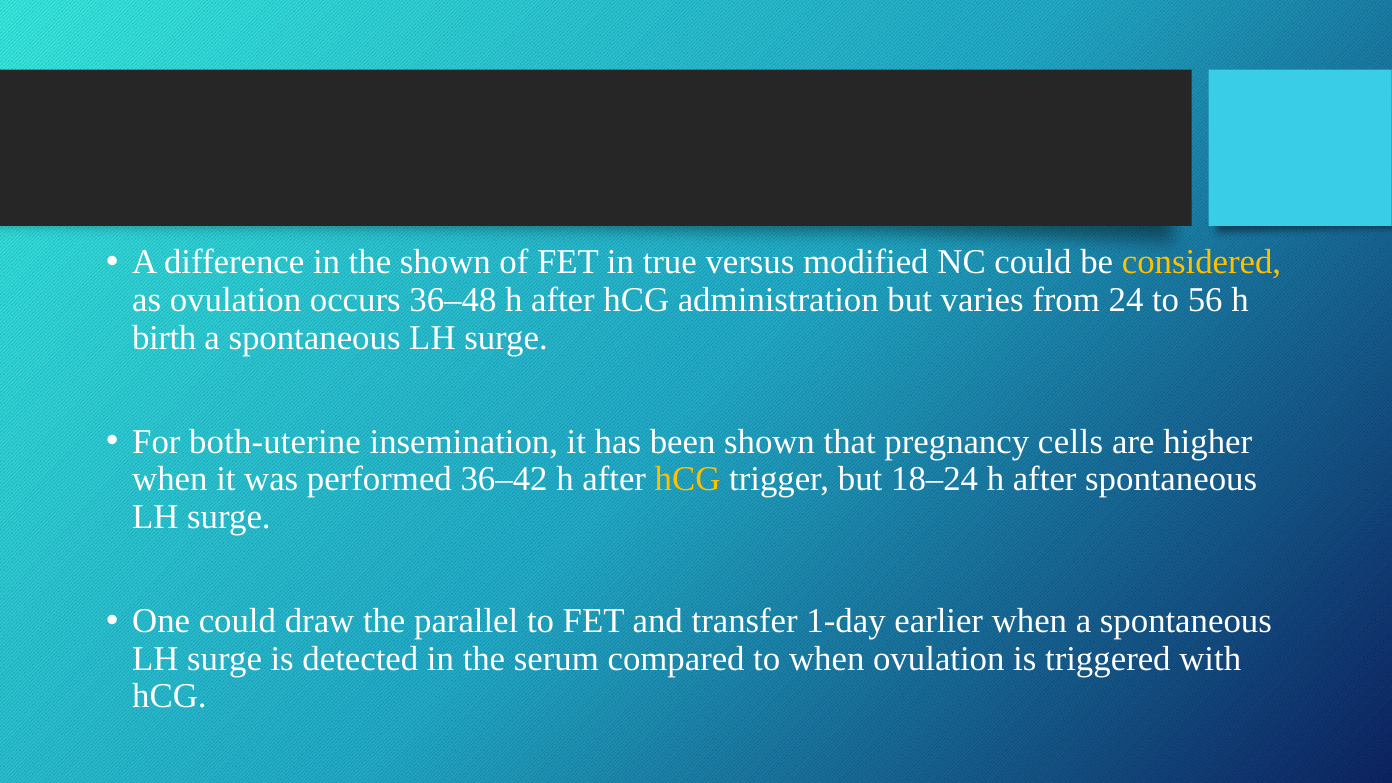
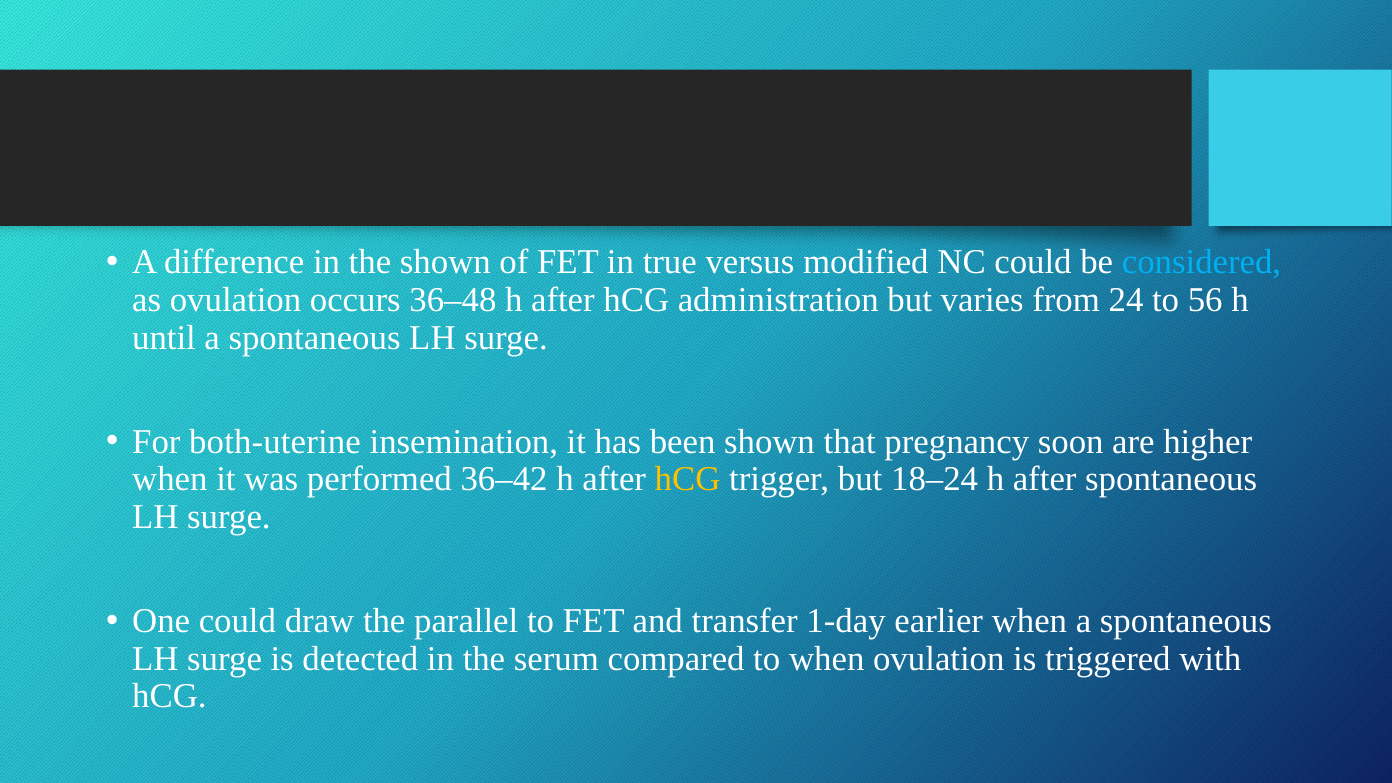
considered colour: yellow -> light blue (1202, 262)
birth: birth -> until (164, 338)
cells: cells -> soon (1071, 442)
